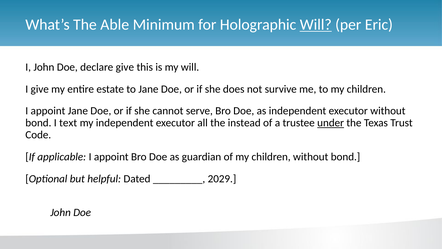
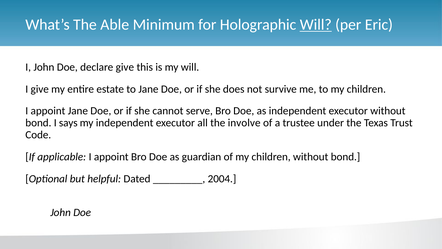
text: text -> says (68, 123)
instead: instead -> involve (244, 123)
under underline: present -> none (331, 123)
2029: 2029 -> 2004 (222, 178)
